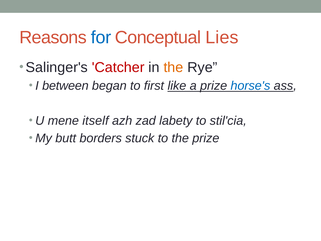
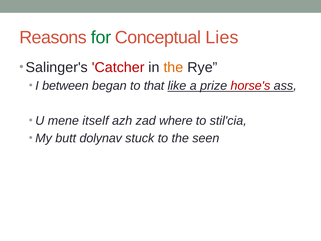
for colour: blue -> green (101, 37)
first: first -> that (154, 86)
horse's colour: blue -> red (250, 86)
labety: labety -> where (176, 121)
borders: borders -> dolynav (101, 138)
the prize: prize -> seen (206, 138)
